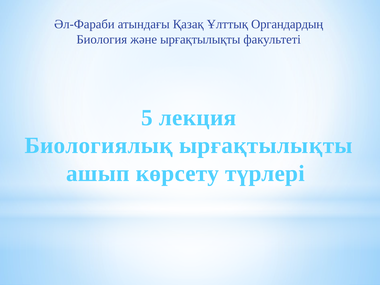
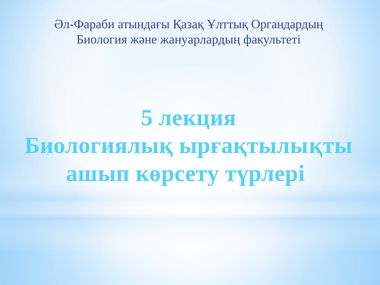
және ырғақтылықты: ырғақтылықты -> жануарлардың (200, 39)
